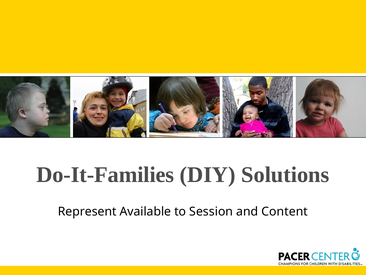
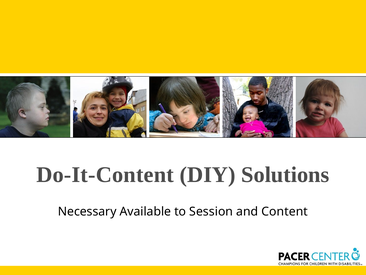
Do-It-Families: Do-It-Families -> Do-It-Content (105, 174)
Represent: Represent -> Necessary (87, 211)
